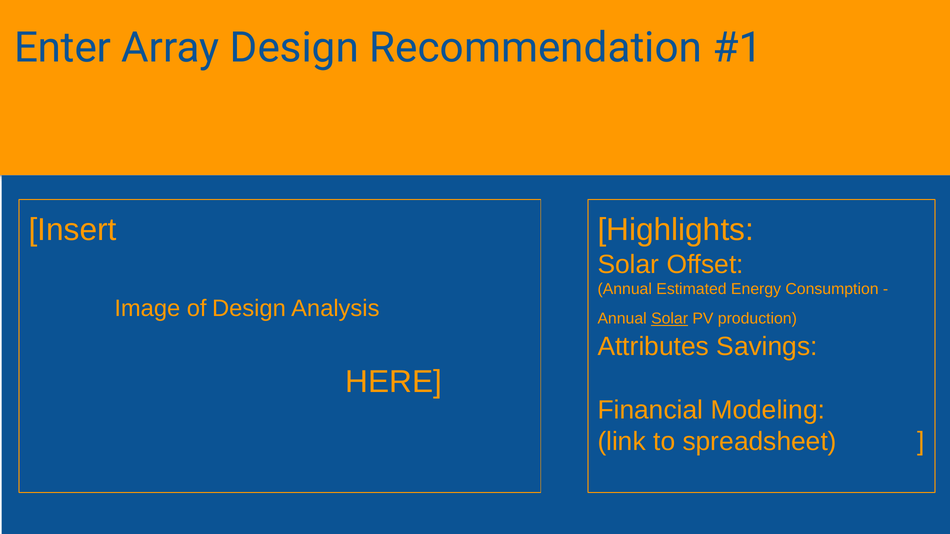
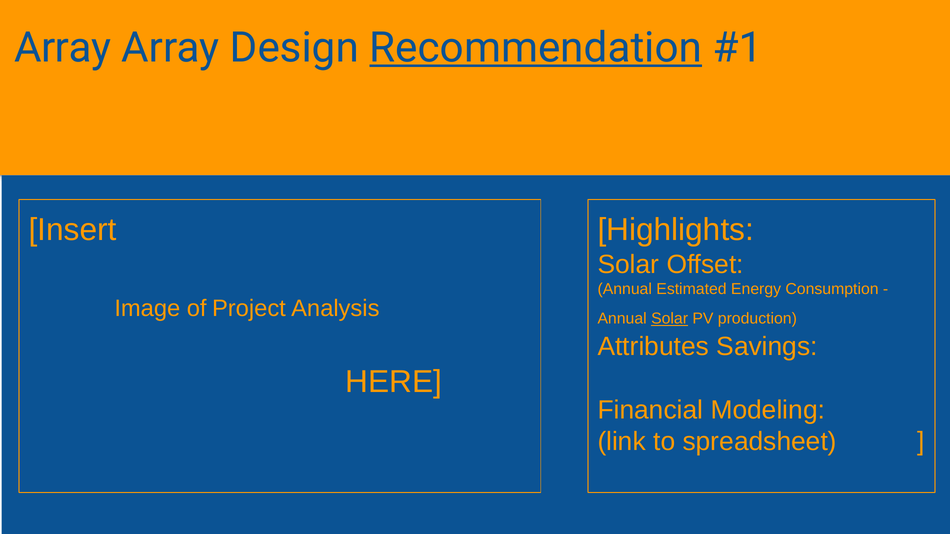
Enter: Enter -> Array (63, 48)
Recommendation underline: none -> present (536, 48)
of Design: Design -> Project (249, 309)
